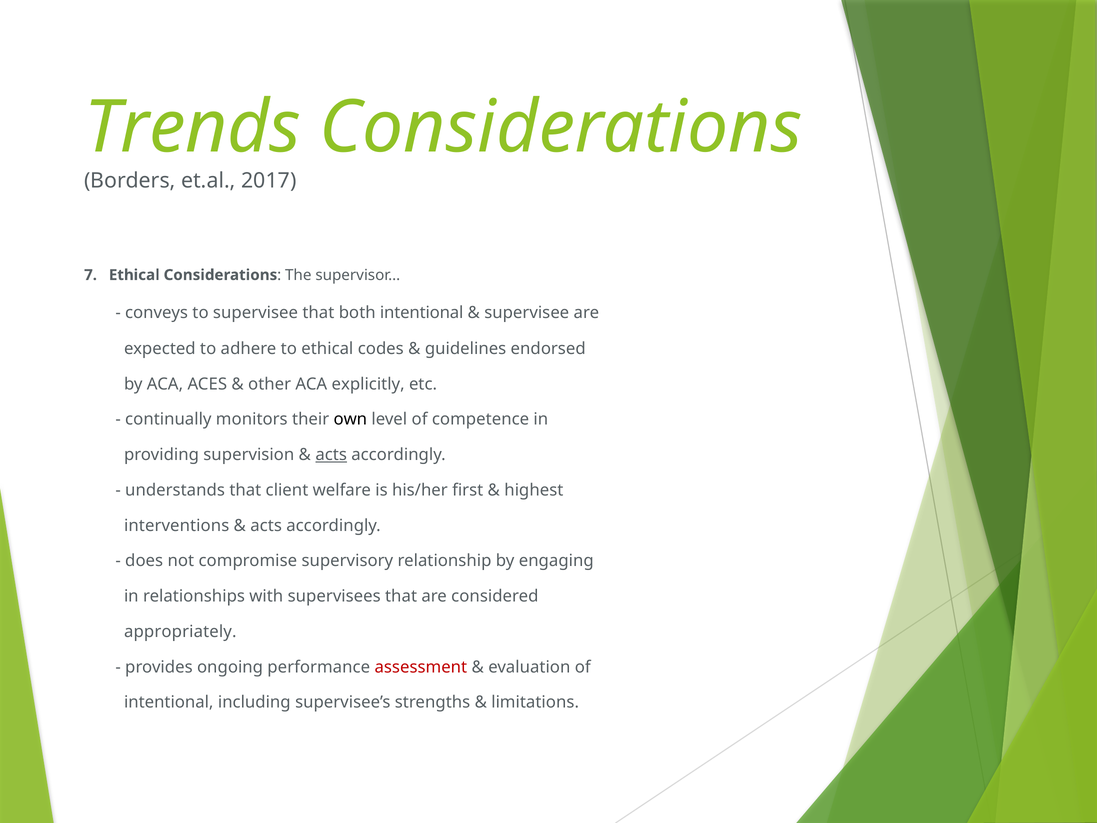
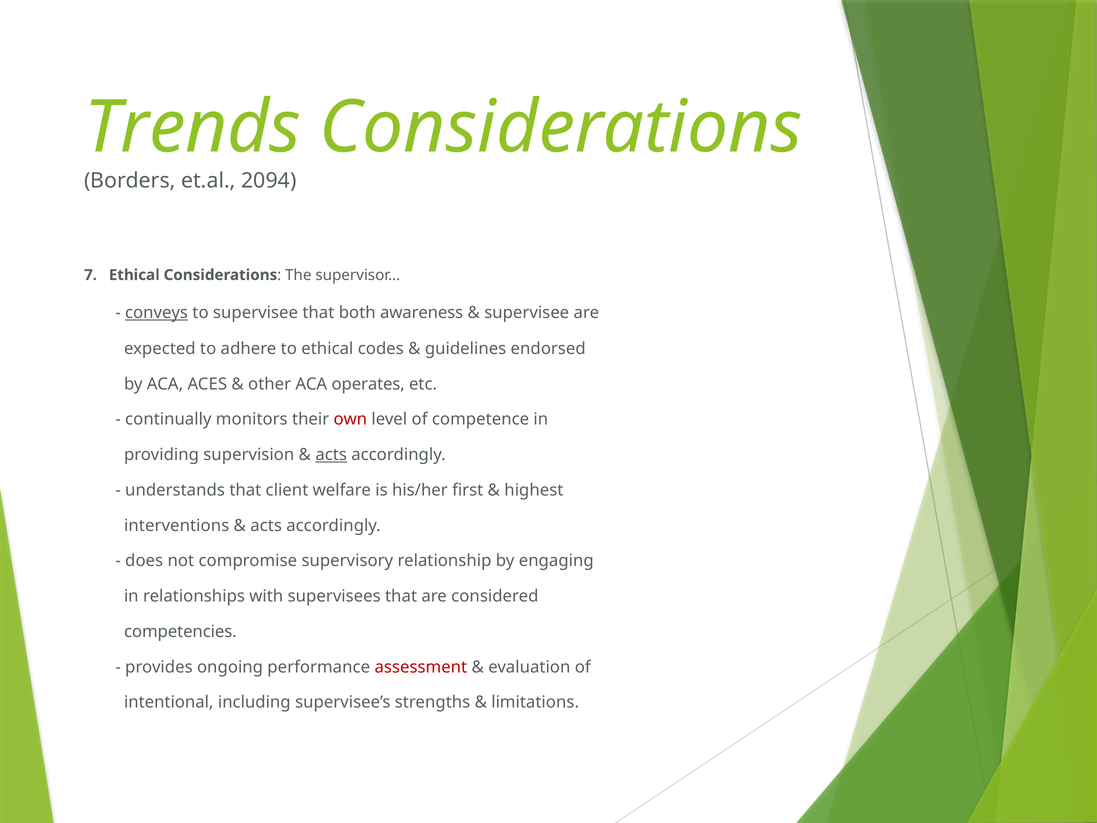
2017: 2017 -> 2094 (269, 181)
conveys underline: none -> present (157, 313)
both intentional: intentional -> awareness (422, 313)
explicitly: explicitly -> operates (368, 384)
own colour: black -> red (350, 419)
appropriately: appropriately -> competencies (180, 632)
